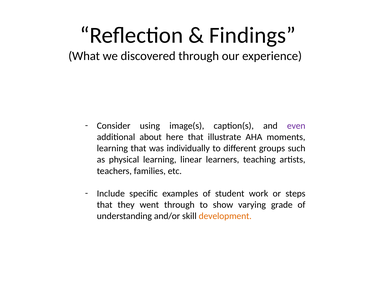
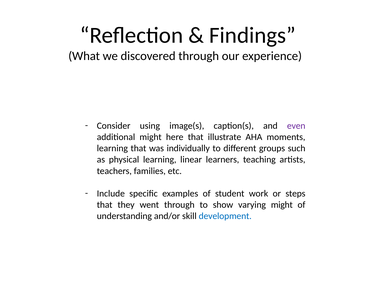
additional about: about -> might (151, 137)
varying grade: grade -> might (282, 205)
development colour: orange -> blue (225, 216)
